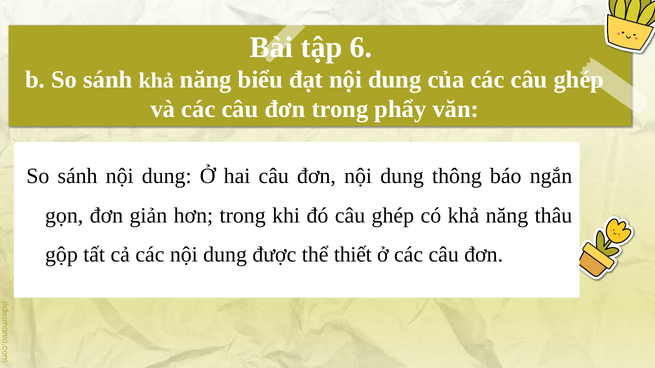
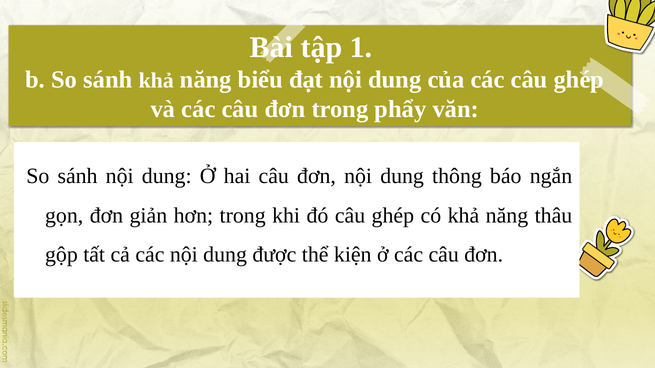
6: 6 -> 1 (361, 48)
thiết: thiết -> kiện (353, 255)
